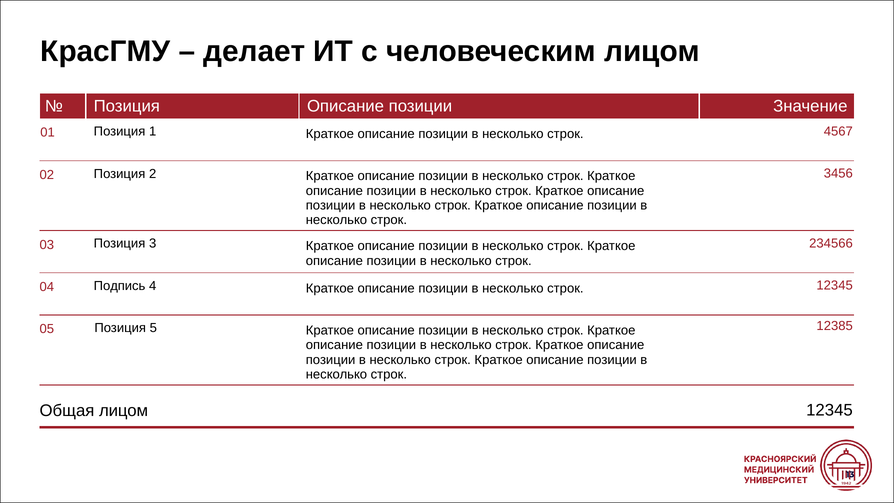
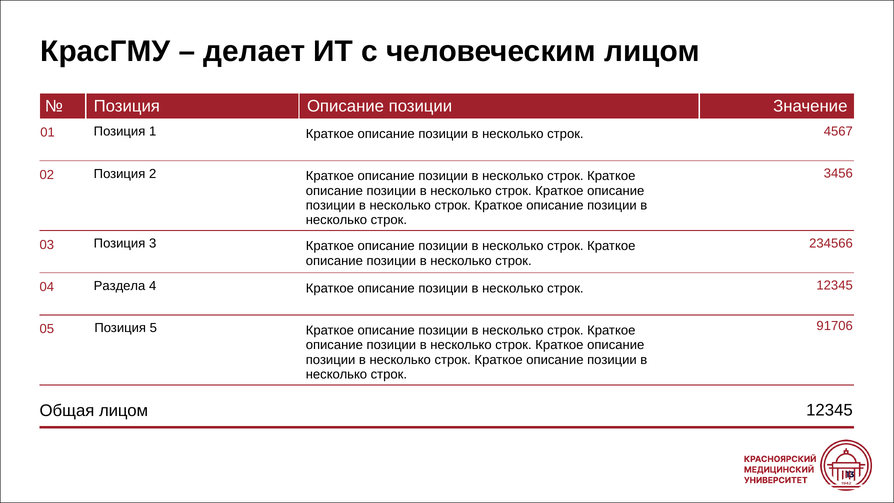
Подпись: Подпись -> Раздела (120, 286)
12385: 12385 -> 91706 (835, 326)
